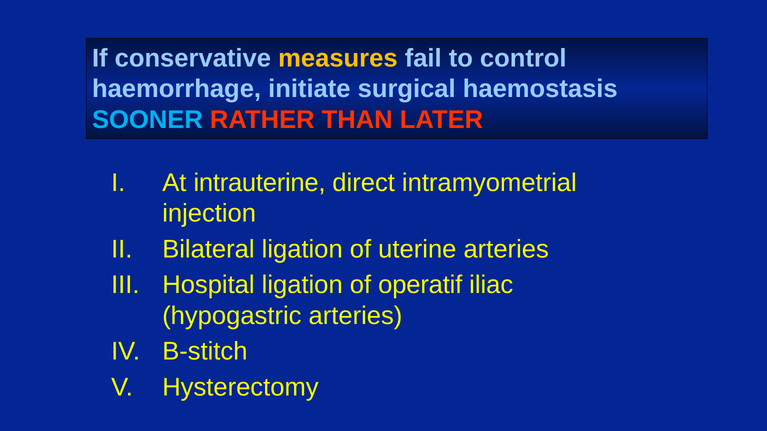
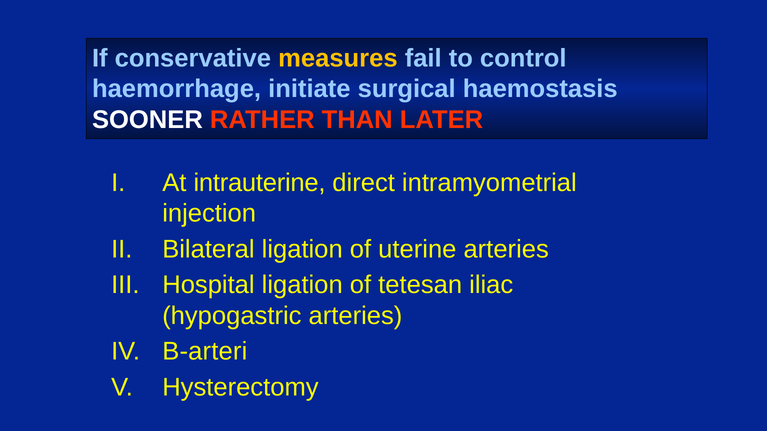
SOONER colour: light blue -> white (147, 120)
operatif: operatif -> tetesan (420, 285)
B-stitch: B-stitch -> B-arteri (205, 352)
